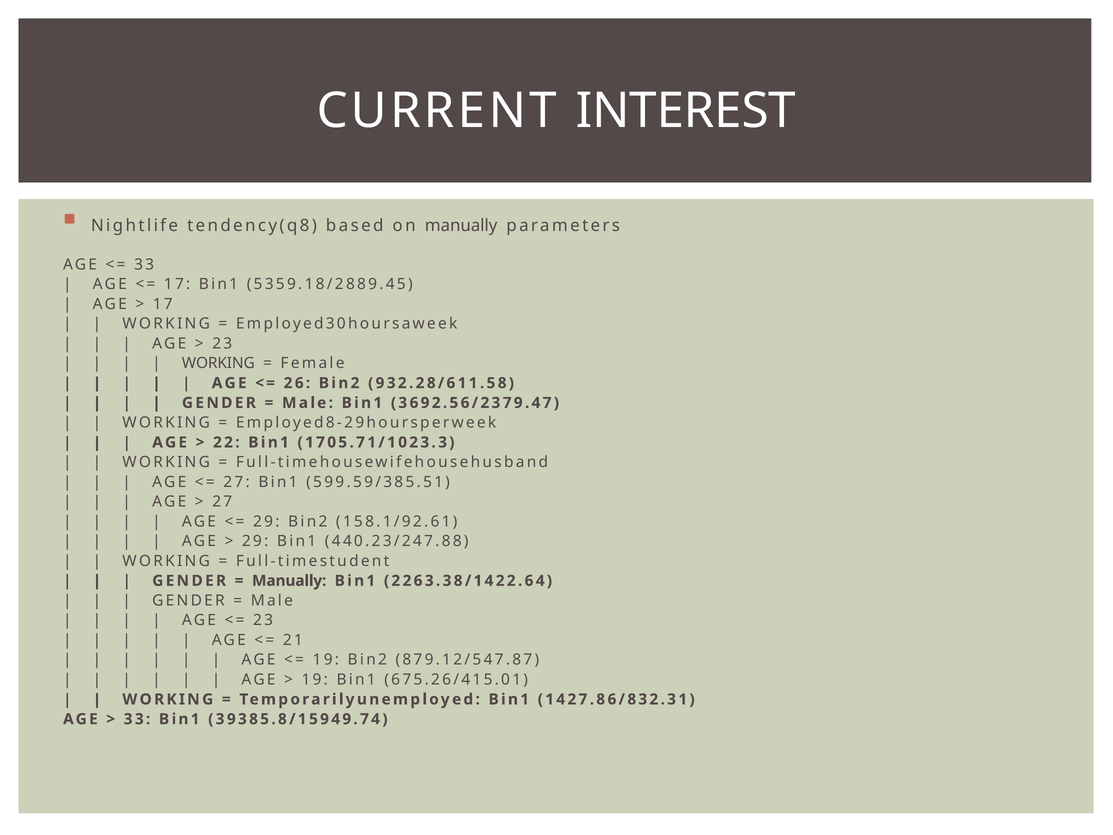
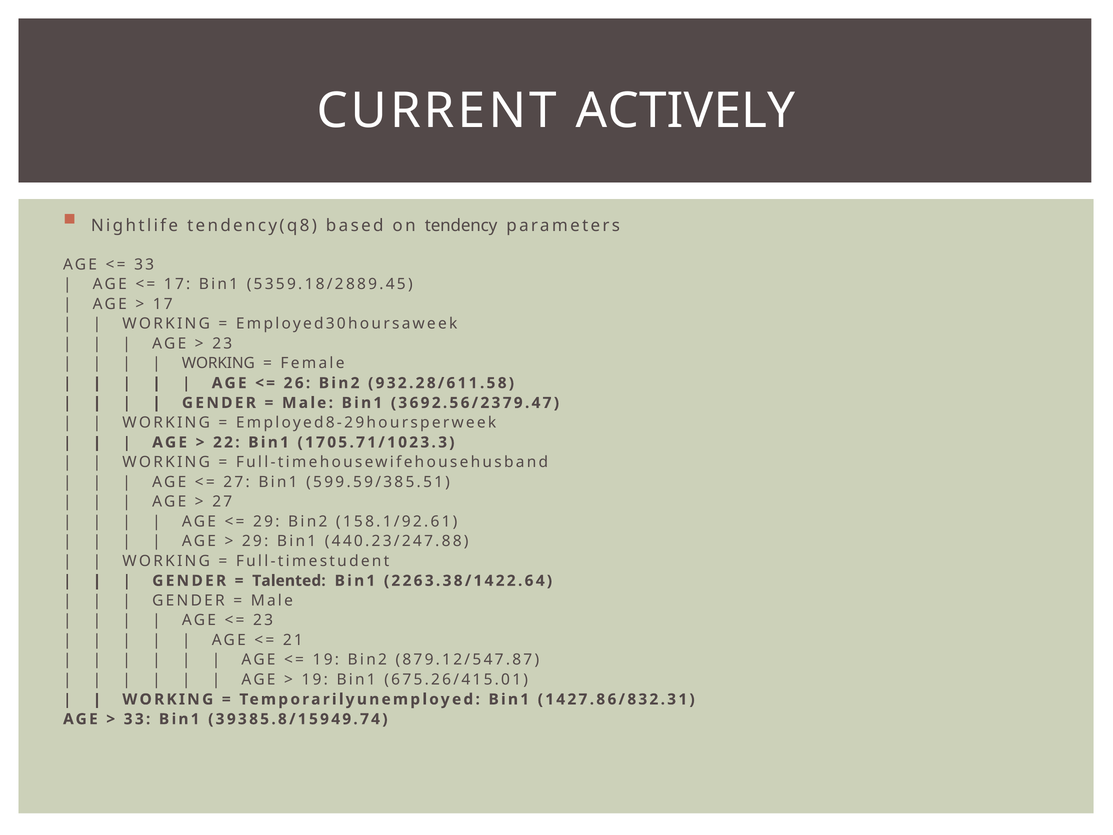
INTEREST: INTEREST -> ACTIVELY (686, 111)
on manually: manually -> tendency (461, 226)
Manually: Manually -> Talented (289, 581)
